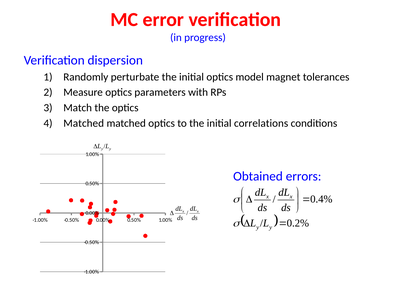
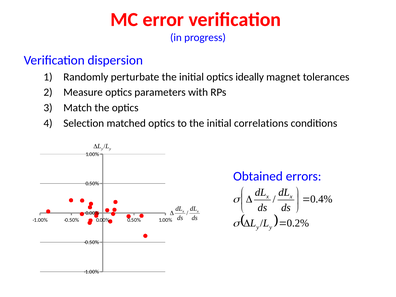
model: model -> ideally (250, 77)
Matched: Matched -> Selection (84, 123)
